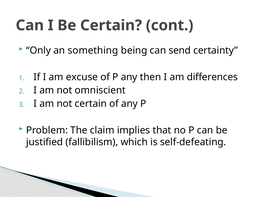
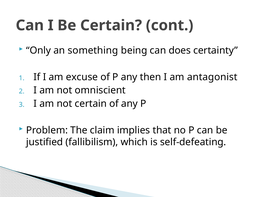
send: send -> does (180, 50)
differences: differences -> antagonist (212, 77)
